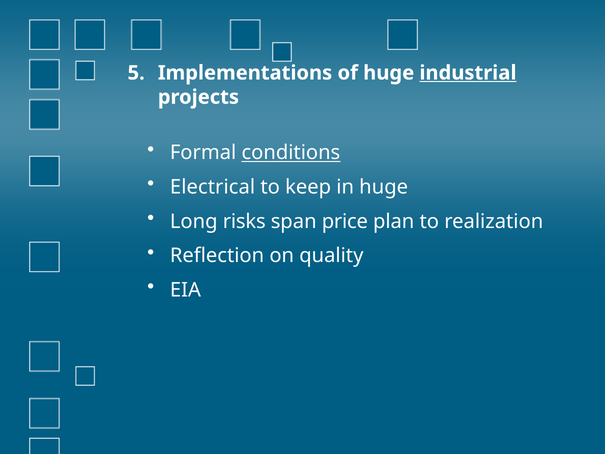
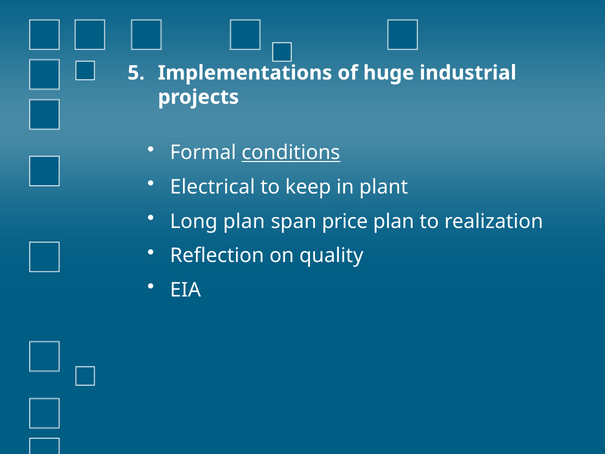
industrial underline: present -> none (468, 73)
in huge: huge -> plant (384, 187)
Long risks: risks -> plan (244, 221)
